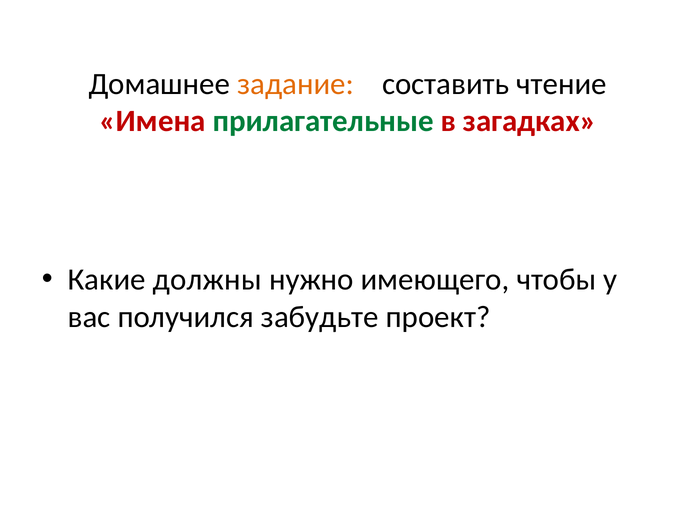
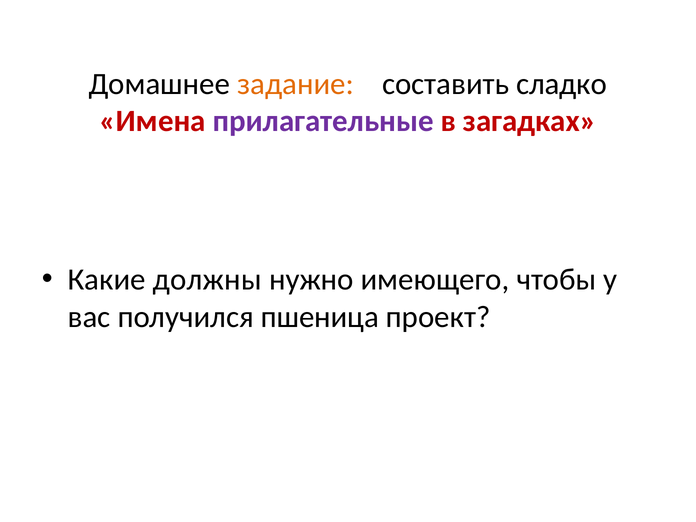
чтение: чтение -> сладко (562, 84)
прилагательные colour: green -> purple (323, 121)
забудьте: забудьте -> пшеница (320, 317)
